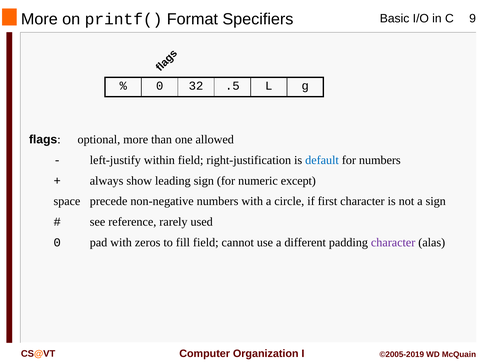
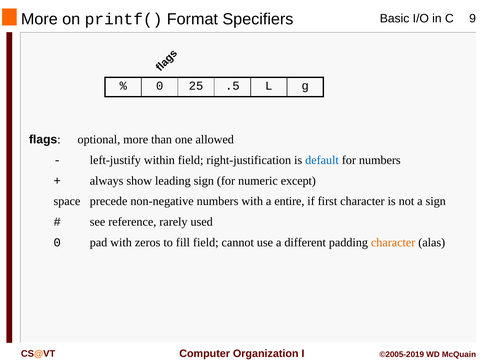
32: 32 -> 25 (196, 86)
circle: circle -> entire (289, 202)
character colour: purple -> orange (393, 243)
